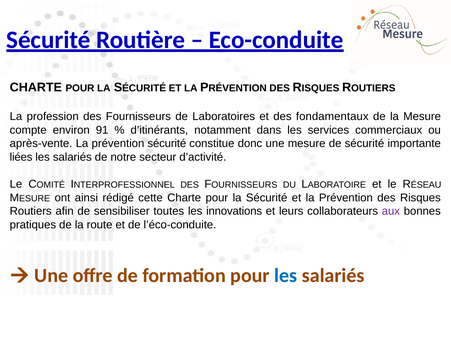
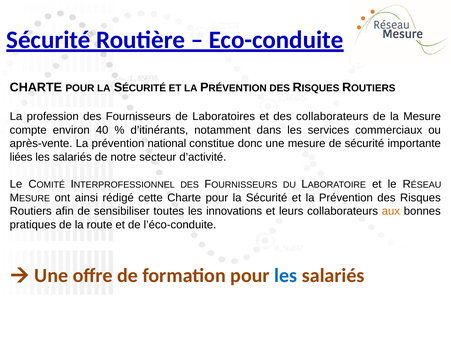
des fondamentaux: fondamentaux -> collaborateurs (332, 117)
91: 91 -> 40 (102, 130)
prévention sécurité: sécurité -> national (167, 144)
aux colour: purple -> orange (391, 211)
